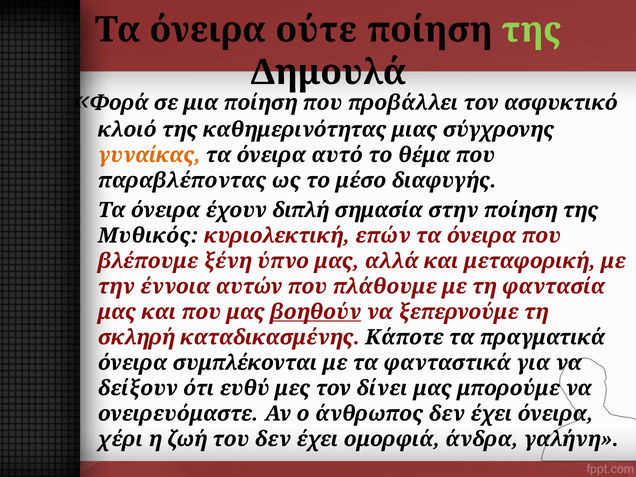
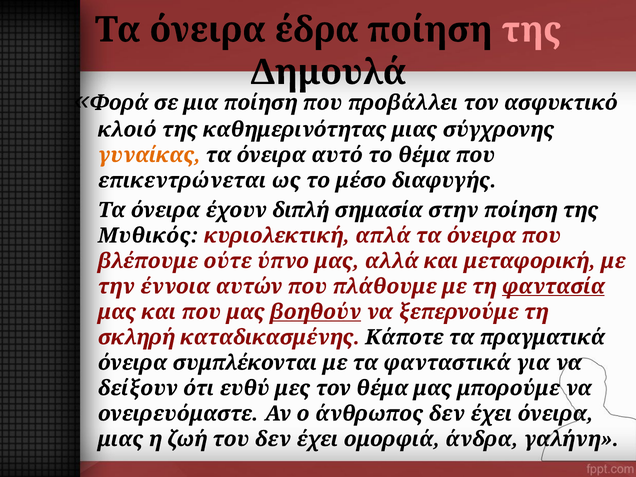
ούτε: ούτε -> έδρα (317, 30)
της colour: light green -> pink (532, 30)
παραβλέποντας: παραβλέποντας -> επικεντρώνεται (182, 180)
επών: επών -> απλά (383, 236)
ξένη: ξένη -> ούτε (227, 261)
φαντασία underline: none -> present (553, 286)
τον δίνει: δίνει -> θέμα (382, 388)
χέρι: χέρι -> μιας (121, 439)
